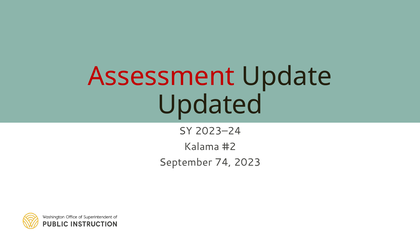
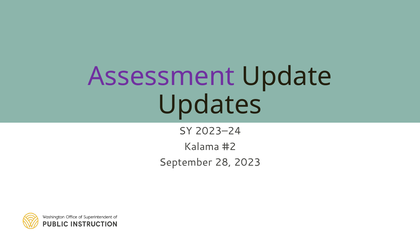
Assessment colour: red -> purple (161, 77)
Updated: Updated -> Updates (210, 105)
74: 74 -> 28 (223, 163)
